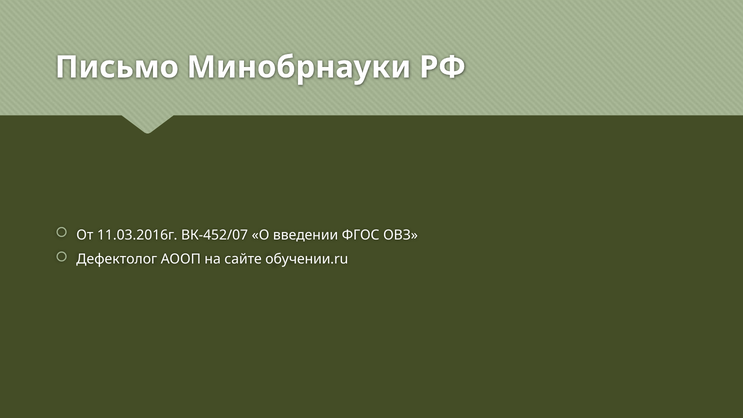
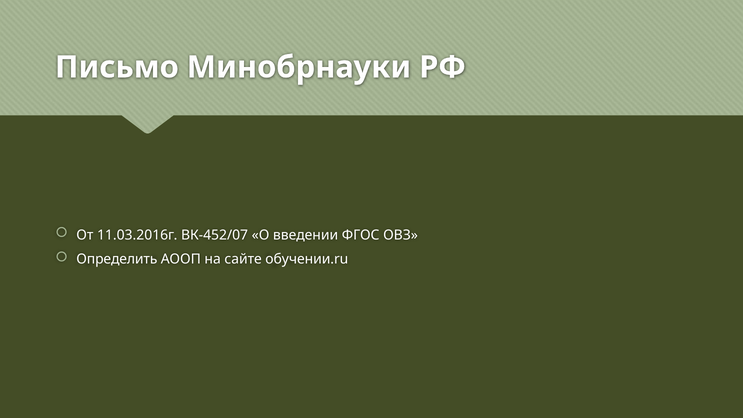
Дефектолог: Дефектолог -> Определить (117, 259)
